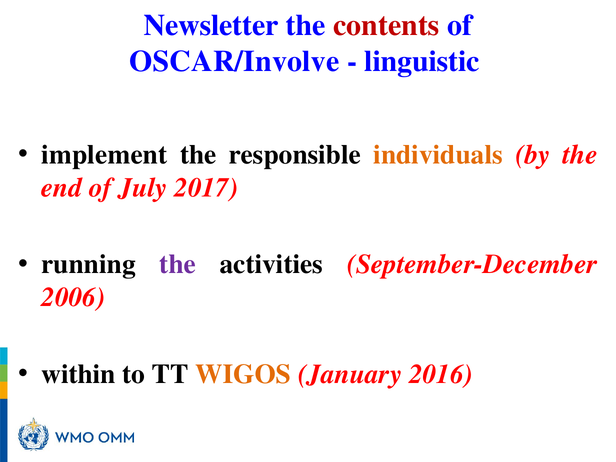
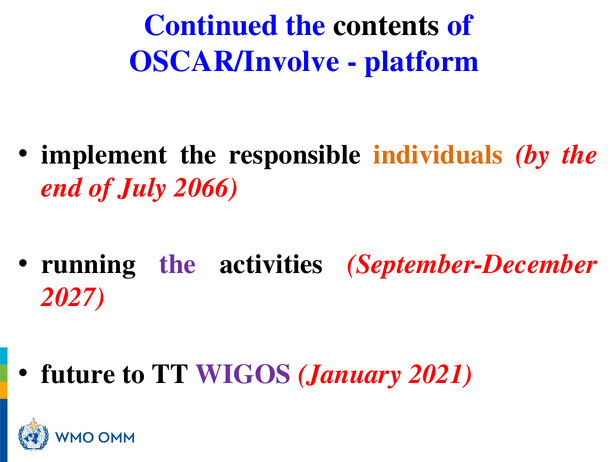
Newsletter: Newsletter -> Continued (211, 25)
contents colour: red -> black (386, 25)
linguistic: linguistic -> platform (422, 61)
2017: 2017 -> 2066 (206, 188)
2006: 2006 -> 2027 (73, 297)
within: within -> future (78, 374)
WIGOS colour: orange -> purple (243, 374)
2016: 2016 -> 2021 (441, 374)
